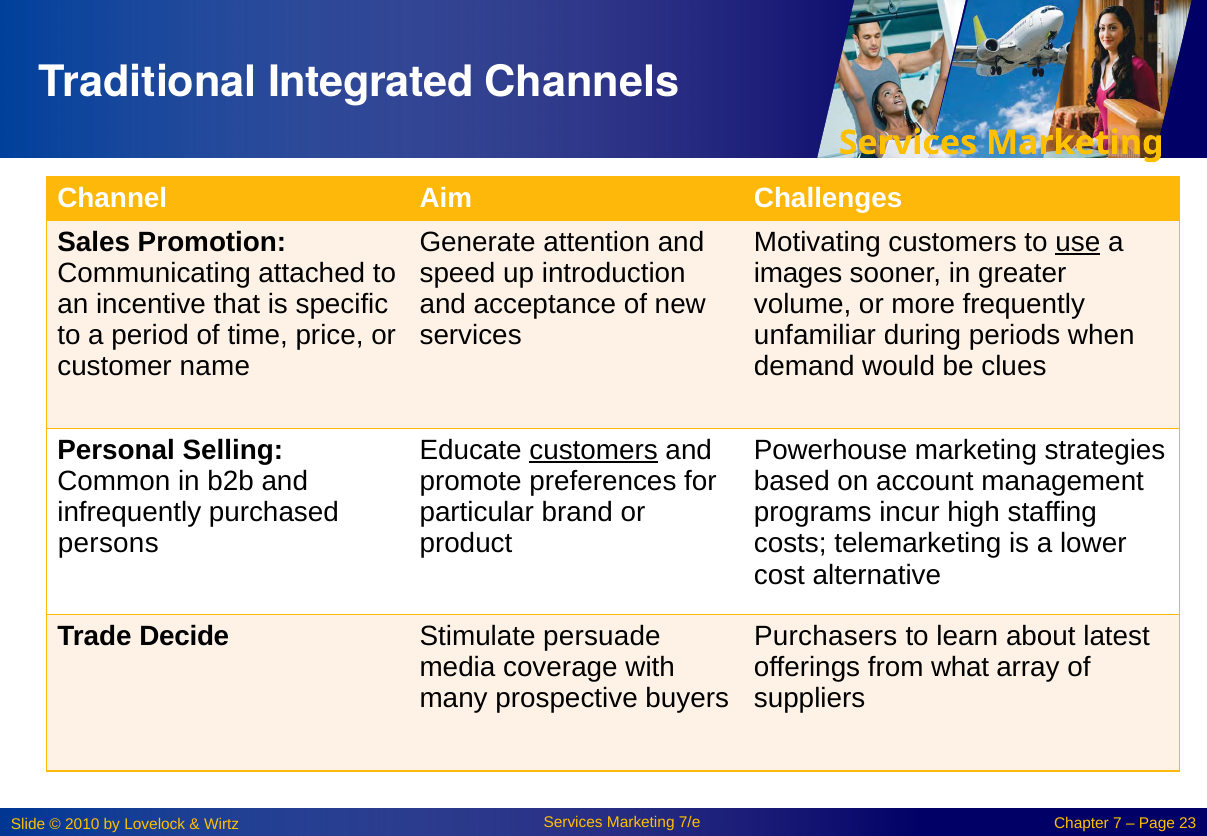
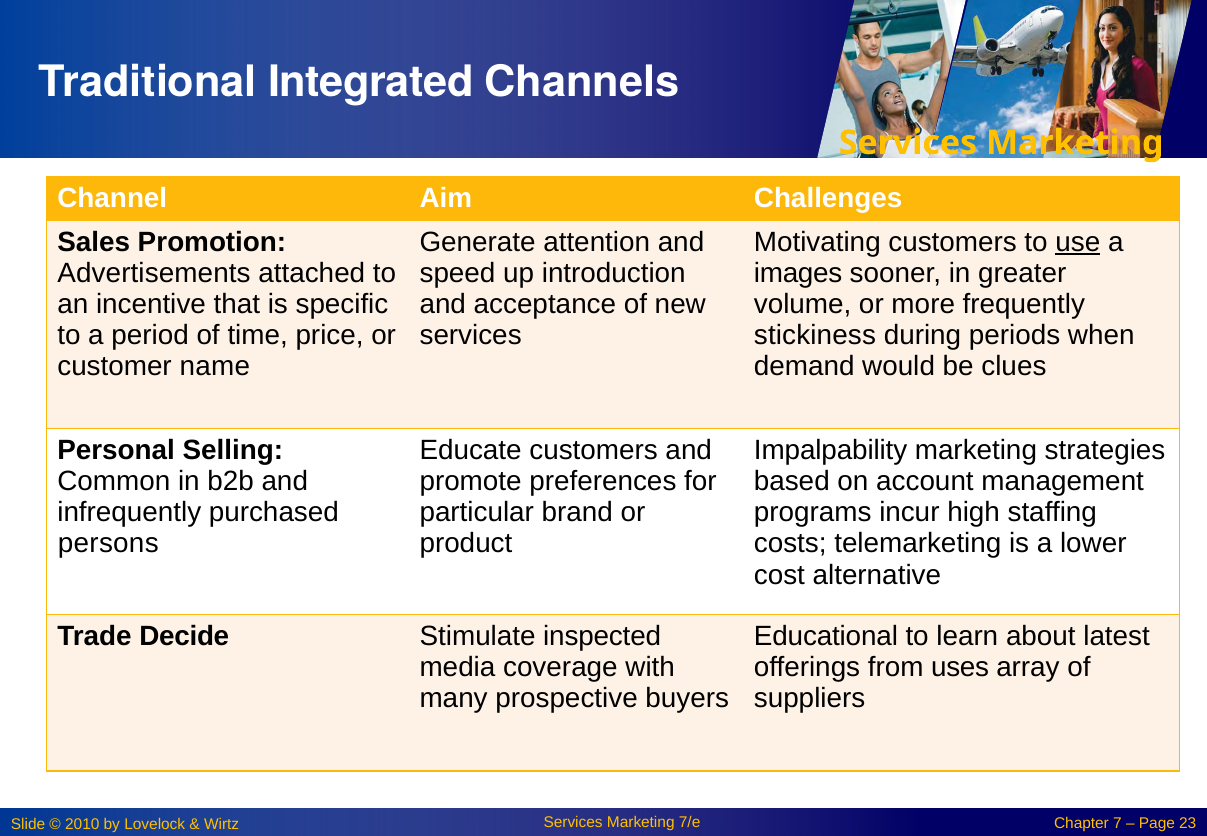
Communicating: Communicating -> Advertisements (154, 273)
unfamiliar: unfamiliar -> stickiness (815, 336)
customers underline: present -> none (594, 450)
Powerhouse: Powerhouse -> Impalpability (831, 450)
persuade: persuade -> inspected (602, 636)
Purchasers: Purchasers -> Educational (826, 636)
what: what -> uses (960, 667)
